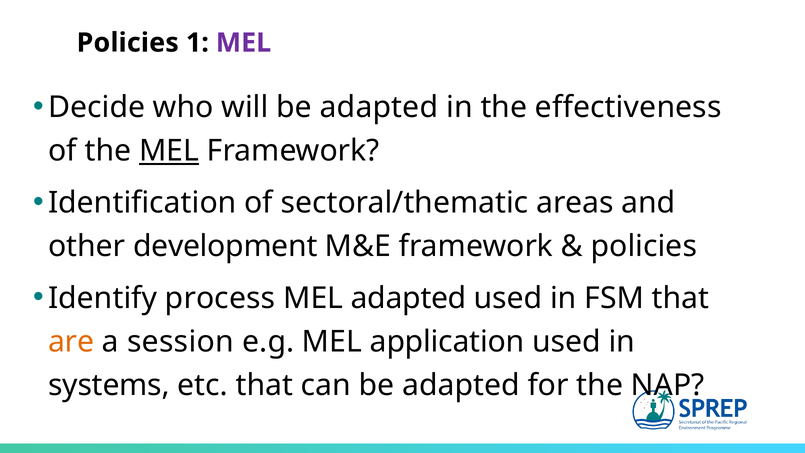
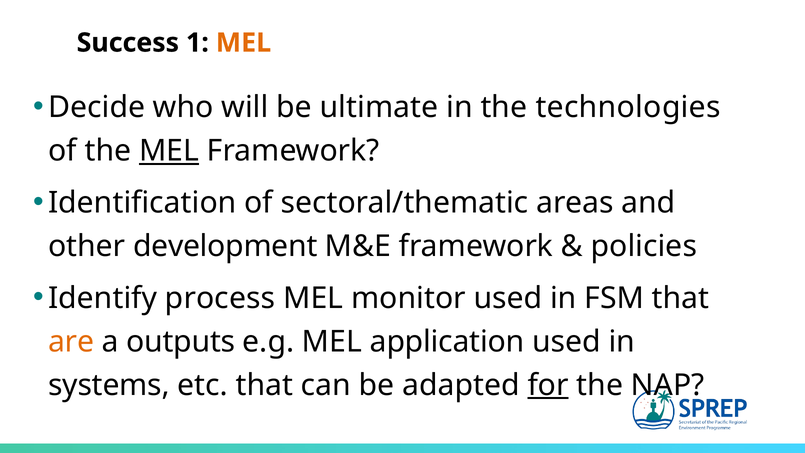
Policies: Policies -> Success (128, 43)
MEL colour: purple -> orange (243, 43)
will be adapted: adapted -> ultimate (379, 107)
effectiveness: effectiveness -> technologies (628, 107)
MEL adapted: adapted -> monitor (408, 298)
session: session -> outputs (181, 341)
for underline: none -> present (548, 385)
